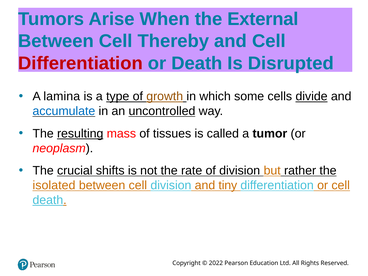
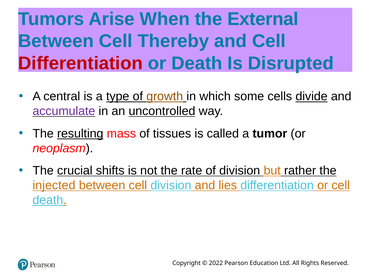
lamina: lamina -> central (62, 96)
accumulate colour: blue -> purple (64, 111)
isolated: isolated -> injected (54, 185)
tiny: tiny -> lies (228, 185)
